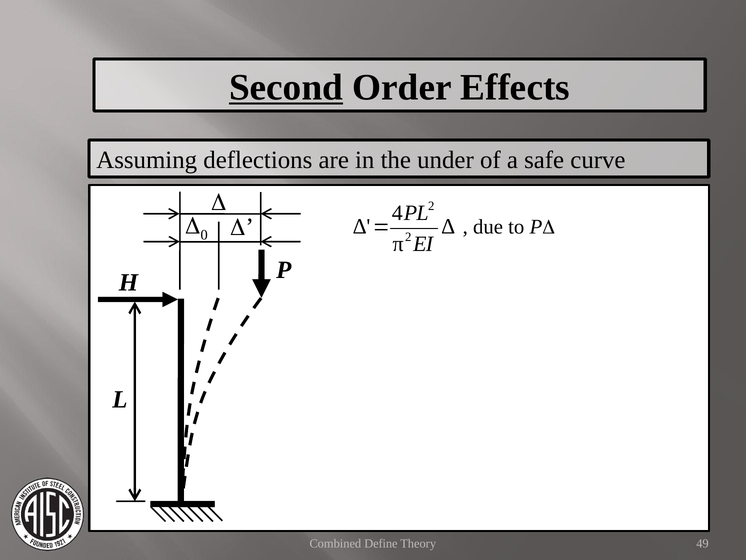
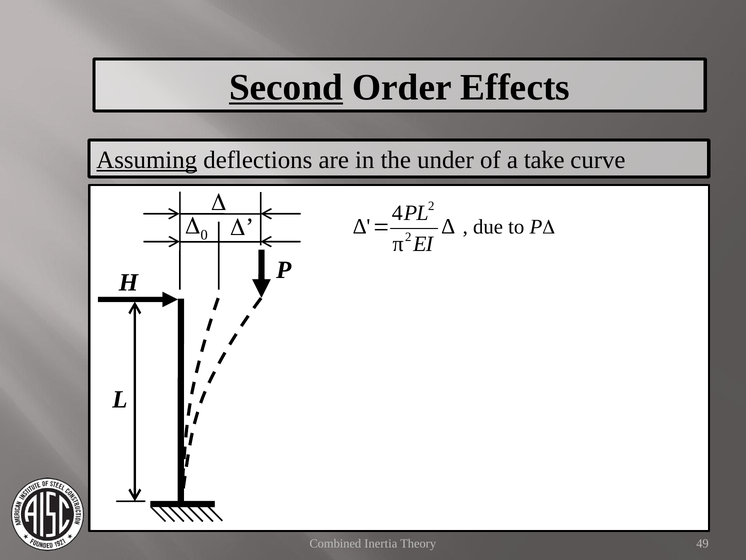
Assuming underline: none -> present (147, 160)
safe: safe -> take (544, 160)
Define: Define -> Inertia (381, 543)
